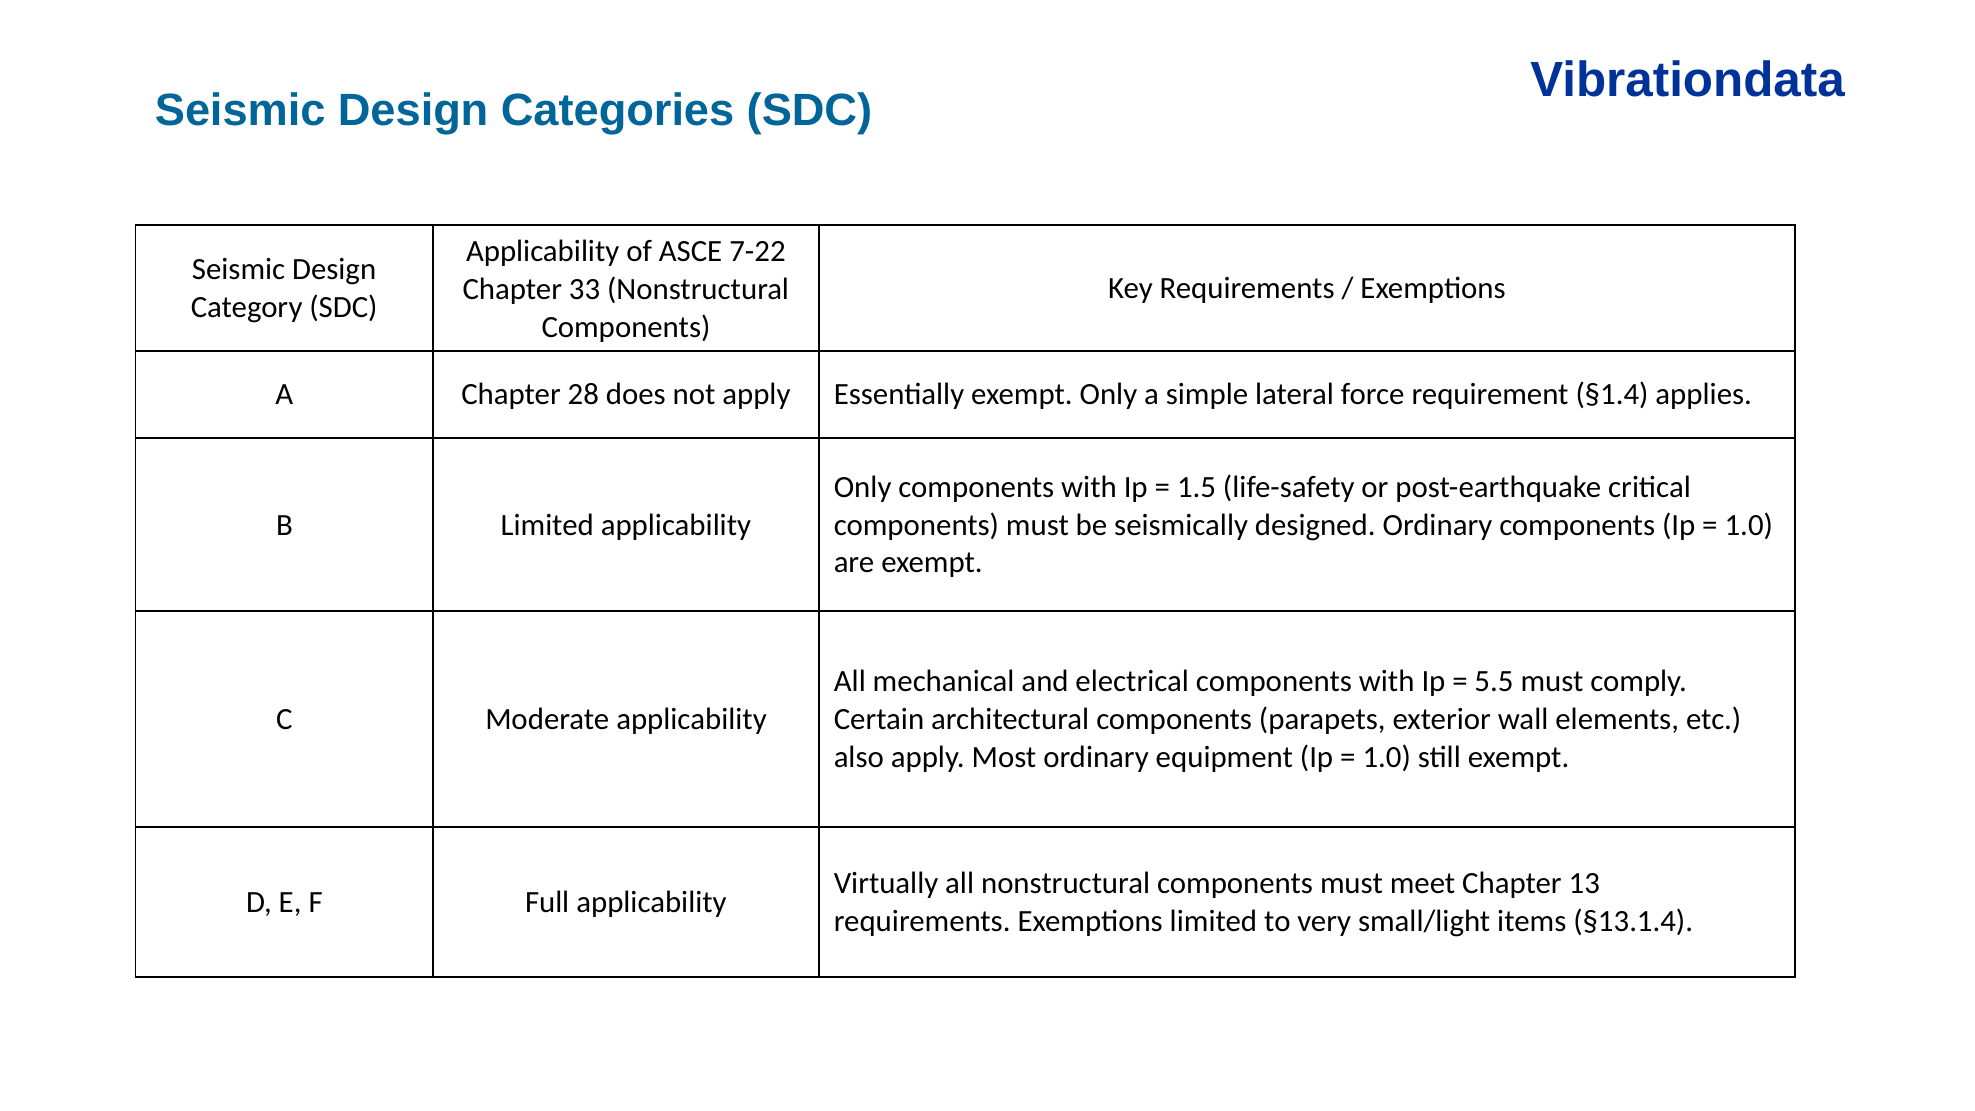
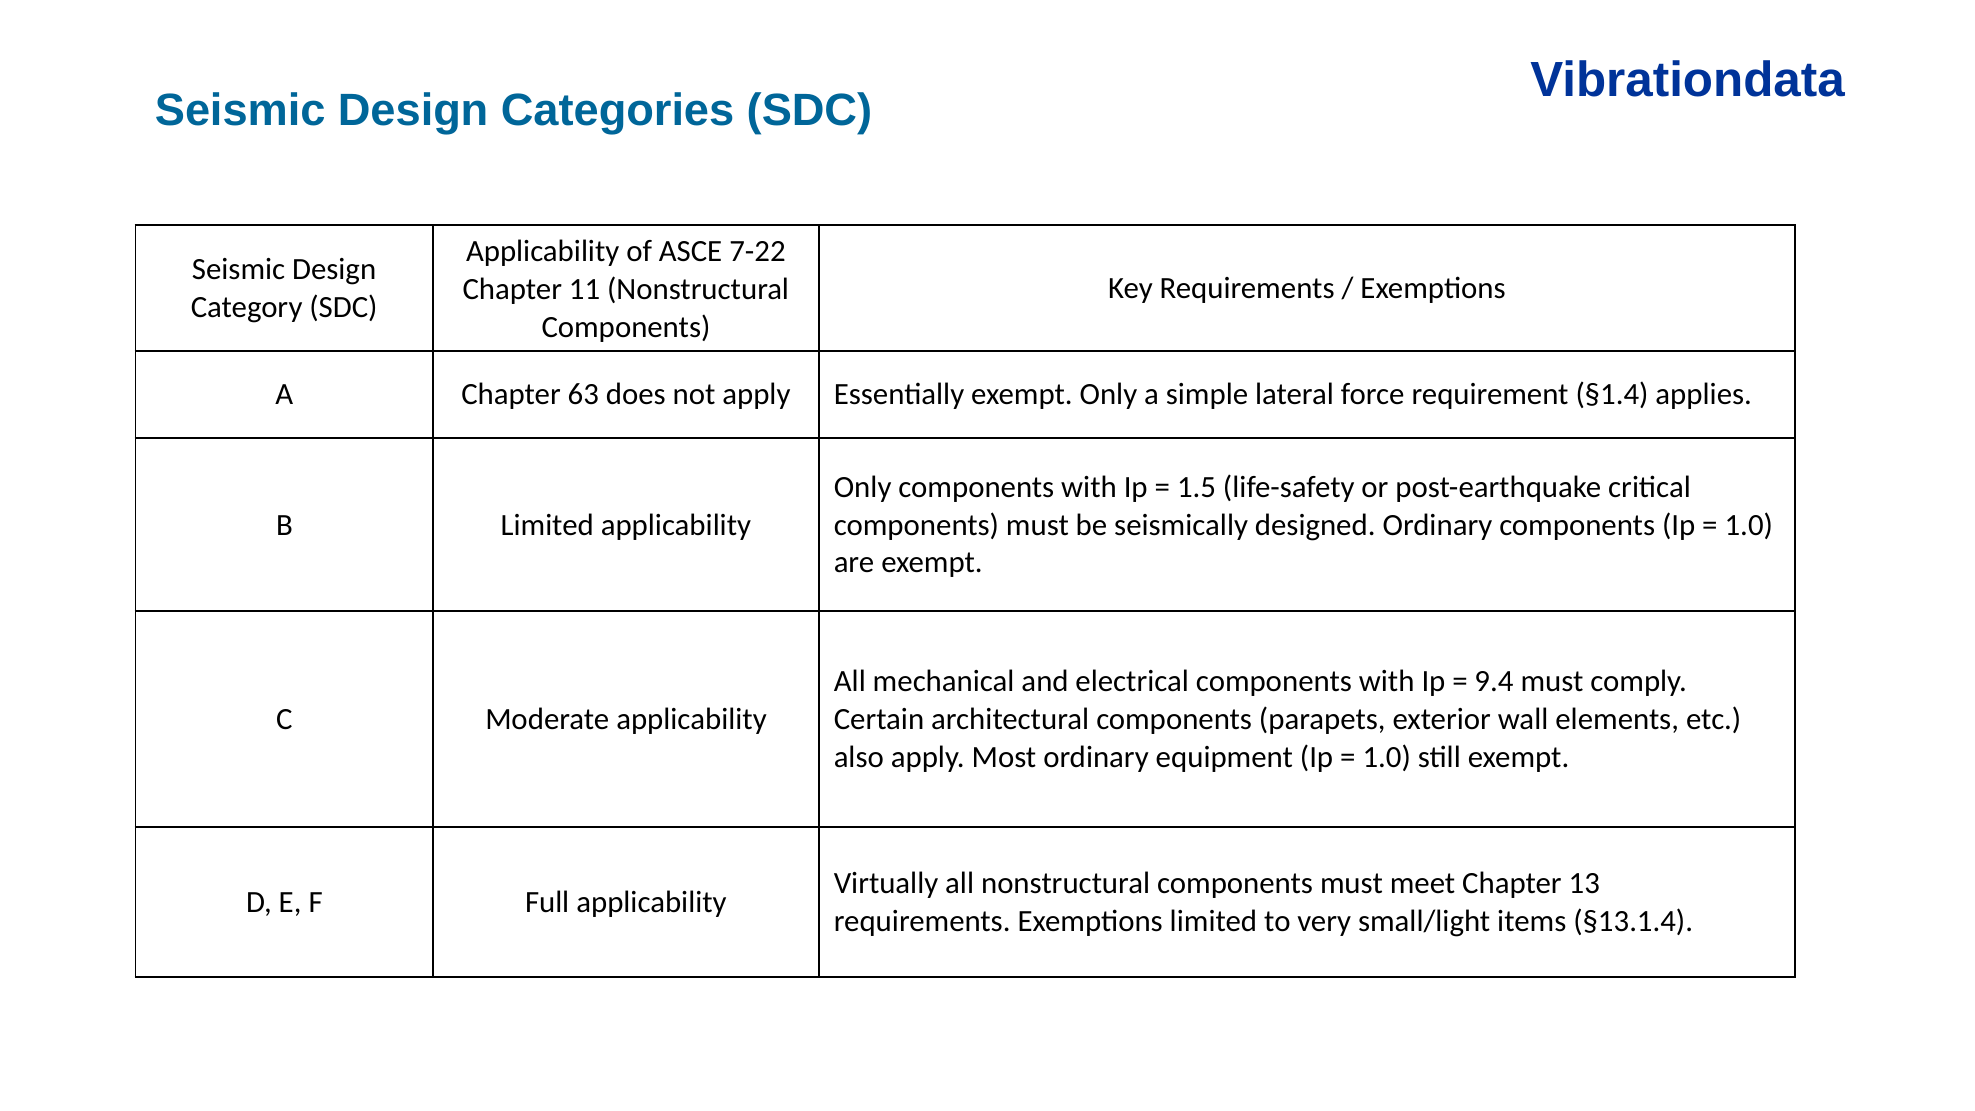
33: 33 -> 11 (585, 289)
28: 28 -> 63 (583, 395)
5.5: 5.5 -> 9.4 (1494, 682)
